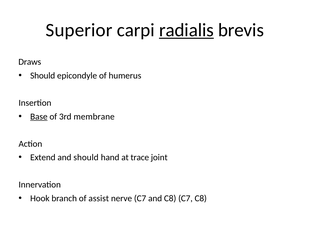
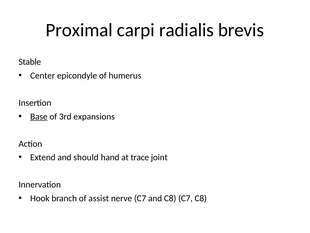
Superior: Superior -> Proximal (79, 30)
radialis underline: present -> none (186, 30)
Draws: Draws -> Stable (30, 62)
Should: Should -> Center (43, 75)
membrane: membrane -> expansions (94, 116)
